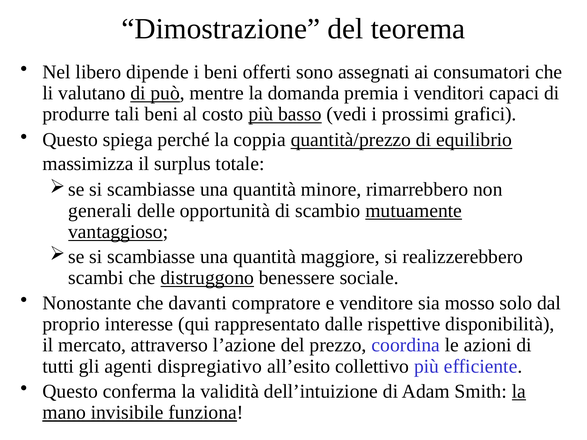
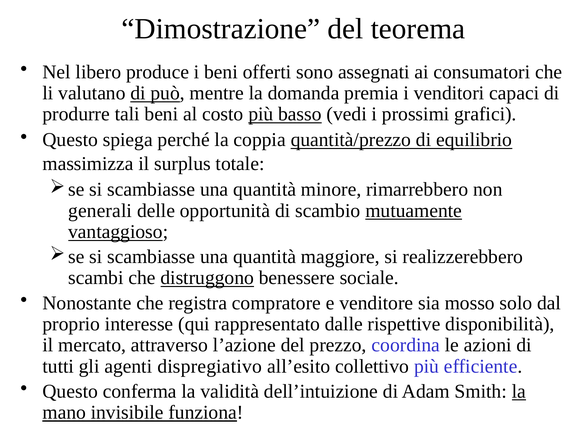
dipende: dipende -> produce (158, 72)
davanti: davanti -> registra (198, 303)
